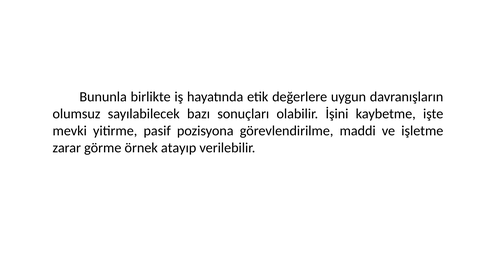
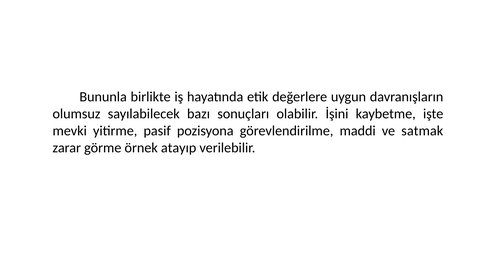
işletme: işletme -> satmak (422, 131)
